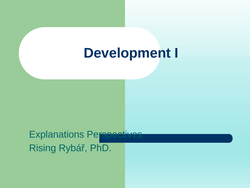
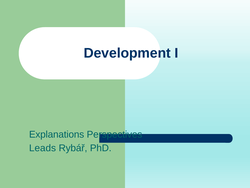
Rising: Rising -> Leads (42, 148)
